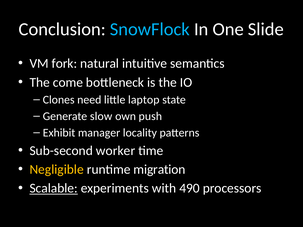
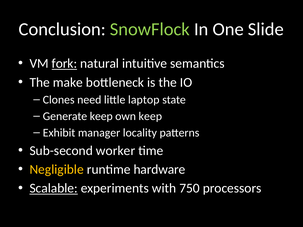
SnowFlock colour: light blue -> light green (150, 29)
fork underline: none -> present (64, 64)
come: come -> make (68, 82)
Generate slow: slow -> keep (101, 116)
own push: push -> keep (150, 116)
migration: migration -> hardware (159, 170)
490: 490 -> 750 (190, 188)
